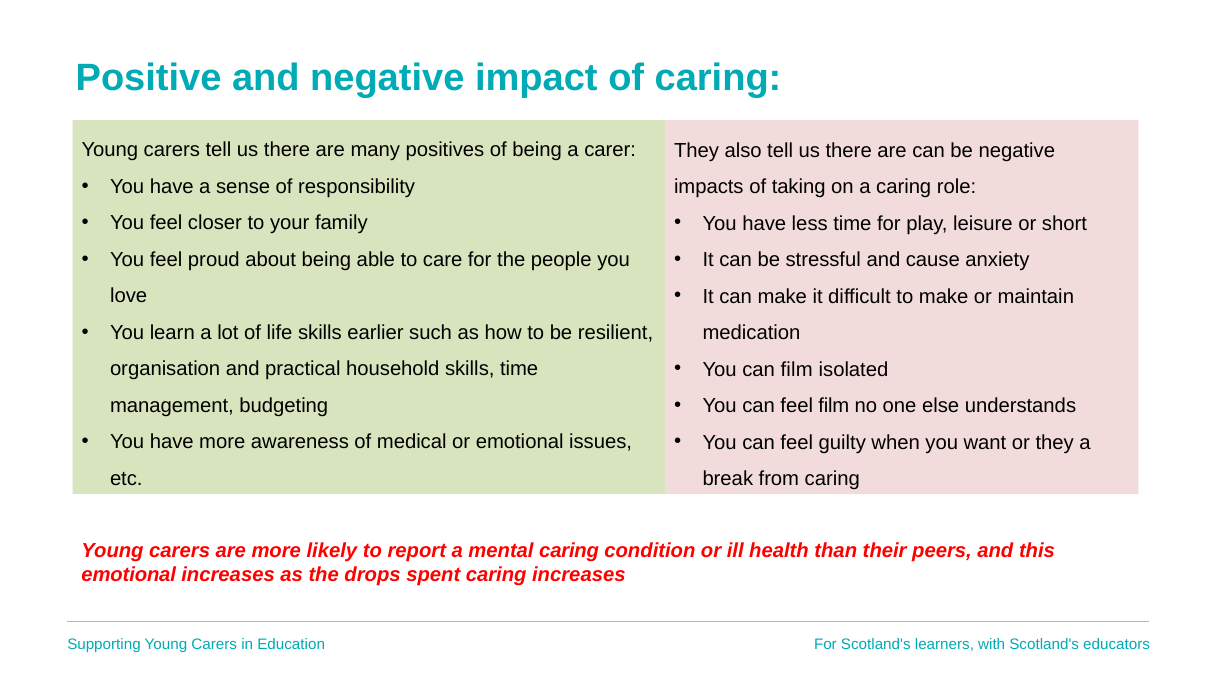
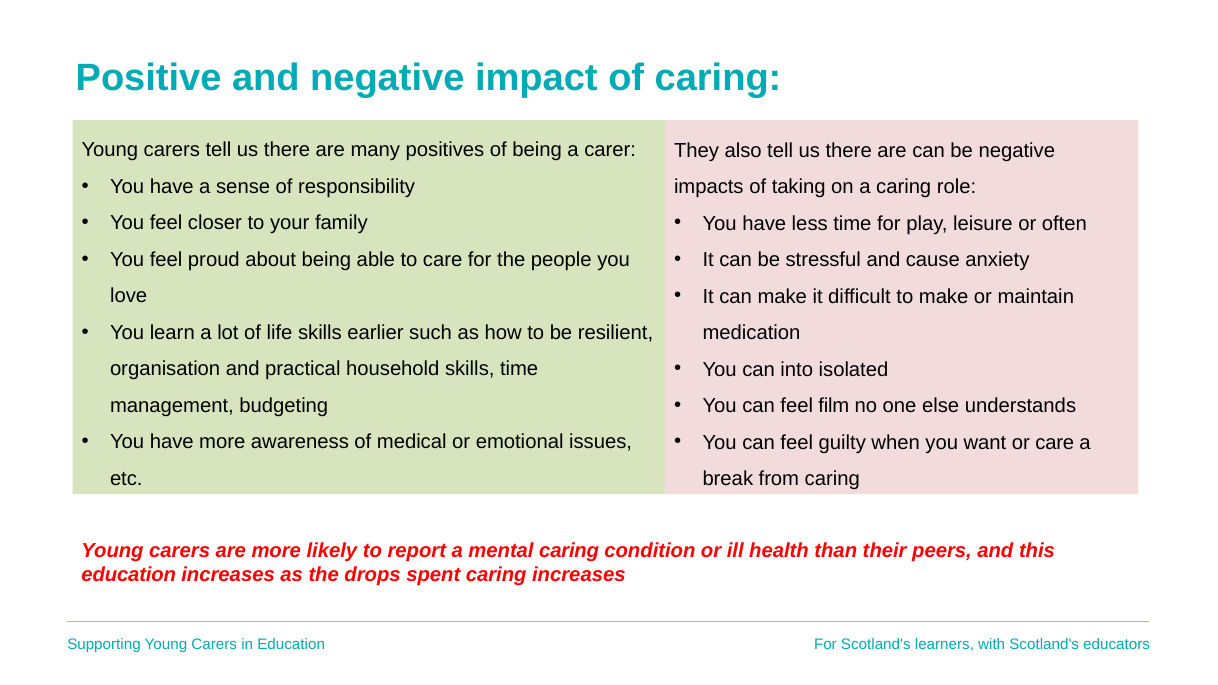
short: short -> often (1064, 223)
can film: film -> into (797, 369)
or they: they -> care (1055, 442)
emotional: emotional -> education (129, 575)
